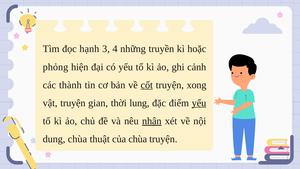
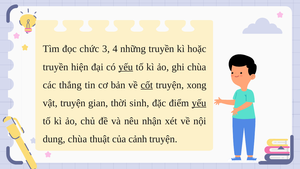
hạnh: hạnh -> chức (89, 49)
phỏng: phỏng -> truyền (56, 67)
yếu underline: none -> present (126, 67)
ghi cảnh: cảnh -> chùa (197, 67)
thành: thành -> thắng (70, 85)
lung: lung -> sinh (139, 103)
nhận underline: present -> none (152, 121)
của chùa: chùa -> cảnh (138, 139)
